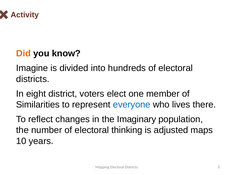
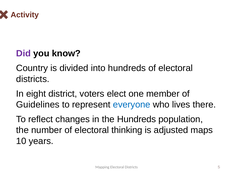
Did colour: orange -> purple (23, 54)
Imagine: Imagine -> Country (32, 68)
Similarities: Similarities -> Guidelines (38, 105)
the Imaginary: Imaginary -> Hundreds (137, 120)
